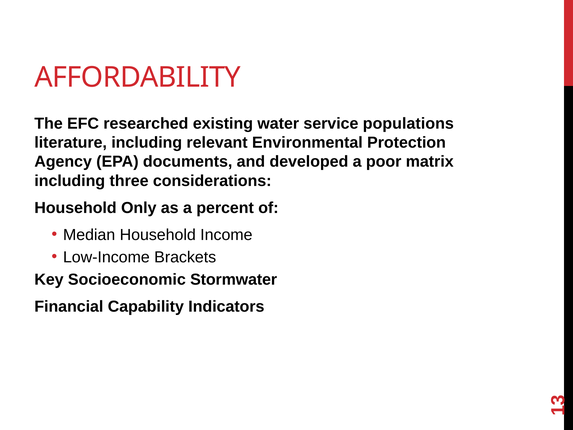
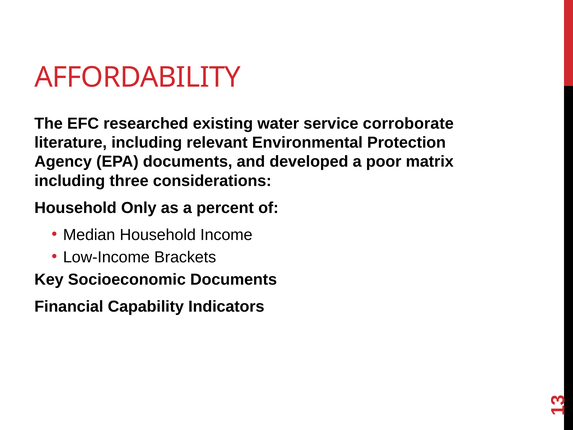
populations: populations -> corroborate (408, 123)
Socioeconomic Stormwater: Stormwater -> Documents (234, 279)
